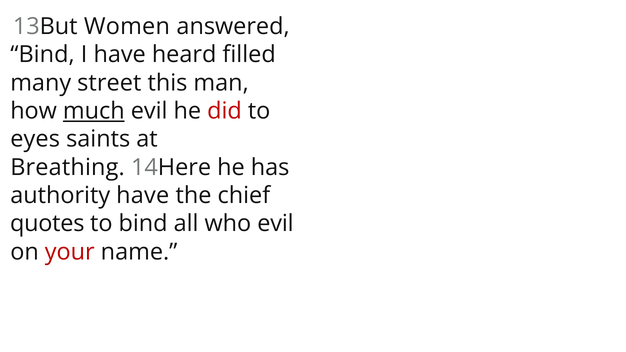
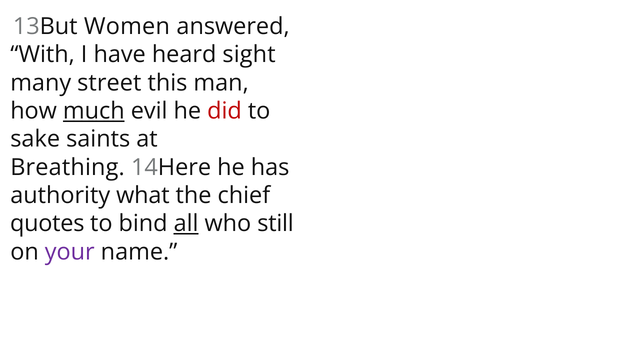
Bind: Bind -> With (43, 55)
filled: filled -> sight (249, 55)
eyes: eyes -> sake (35, 139)
authority have: have -> what (143, 196)
all underline: none -> present (186, 224)
who evil: evil -> still (276, 224)
your colour: red -> purple (70, 252)
